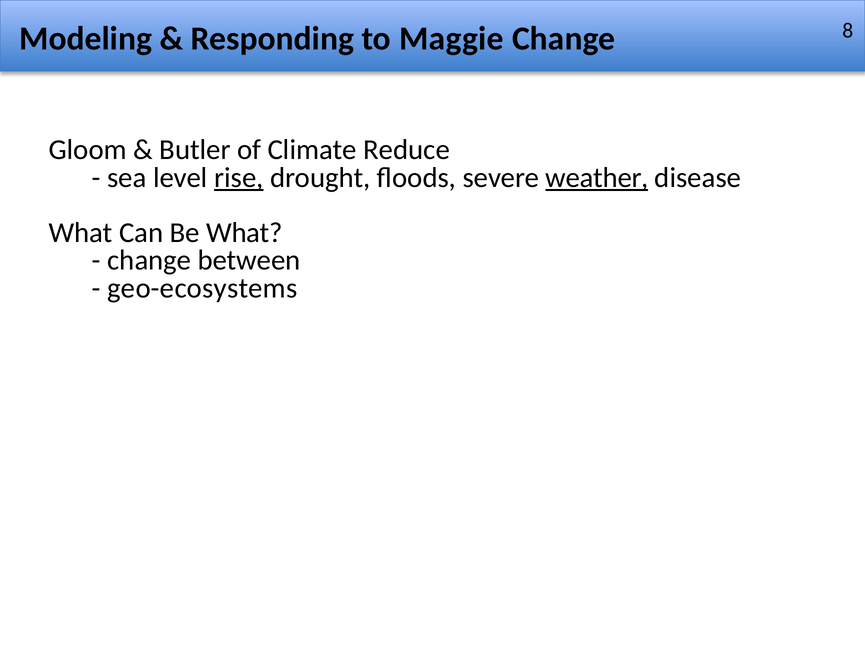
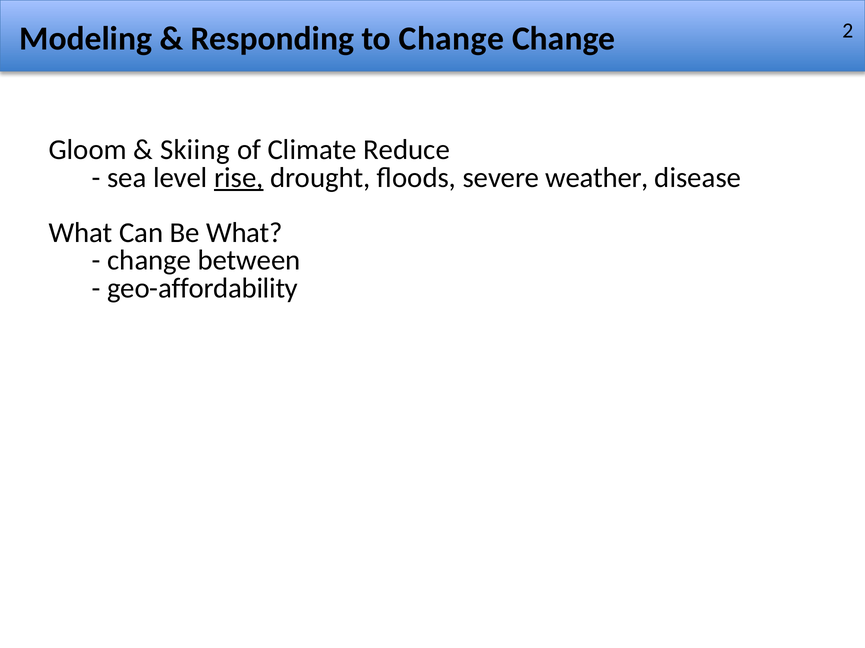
to Maggie: Maggie -> Change (451, 39)
8: 8 -> 2 (848, 31)
Butler: Butler -> Skiing (195, 150)
weather underline: present -> none (597, 178)
geo-ecosystems: geo-ecosystems -> geo-affordability (203, 288)
